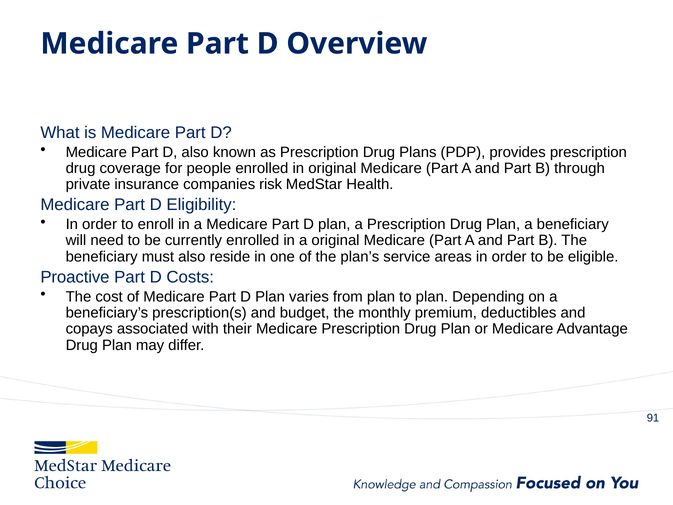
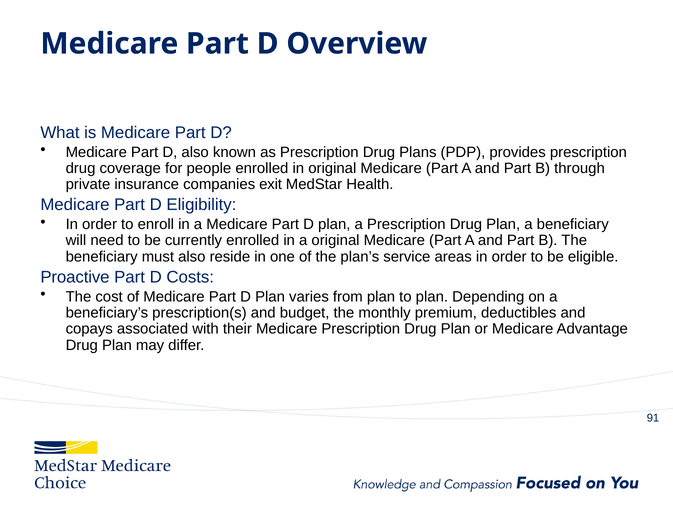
risk: risk -> exit (271, 184)
